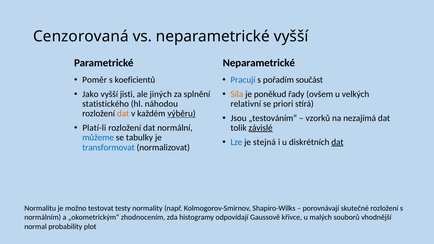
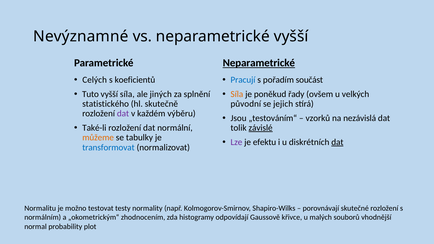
Cenzorovaná: Cenzorovaná -> Nevýznamné (81, 36)
Neparametrické underline: none -> present (259, 63)
Poměr: Poměr -> Celých (95, 80)
Jako: Jako -> Tuto (90, 94)
vyšší jisti: jisti -> síla (127, 94)
náhodou: náhodou -> skutečně (161, 104)
relativní: relativní -> původní (246, 104)
priori: priori -> jejich (283, 104)
dat colour: orange -> purple (123, 114)
výběru underline: present -> none (182, 114)
nezajímá: nezajímá -> nezávislá (360, 118)
Platí-li: Platí-li -> Také-li (94, 128)
můžeme colour: blue -> orange (98, 138)
Lze colour: blue -> purple (236, 142)
stejná: stejná -> efektu (265, 142)
